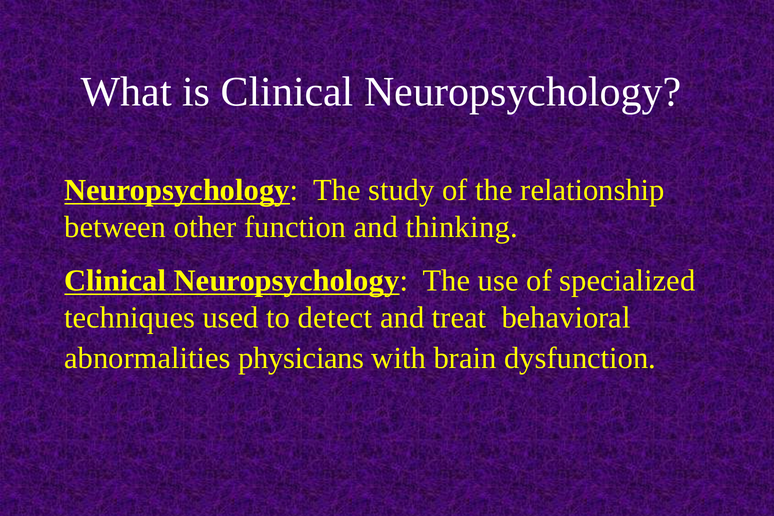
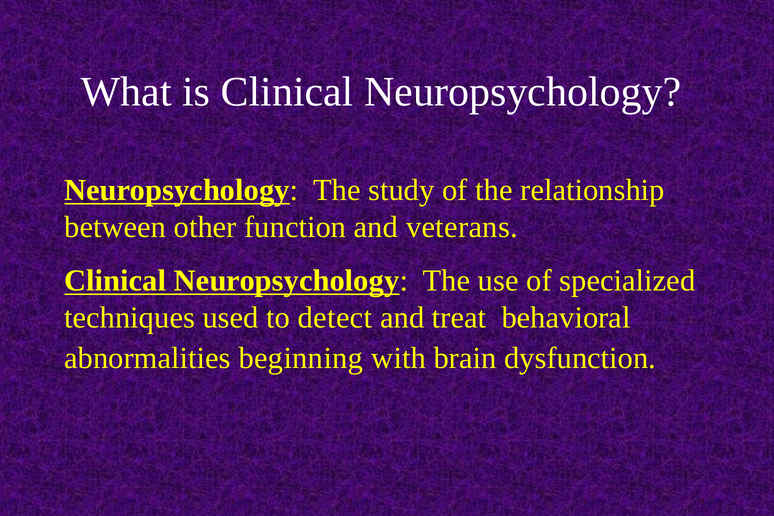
thinking: thinking -> veterans (462, 227)
physicians: physicians -> beginning (301, 358)
